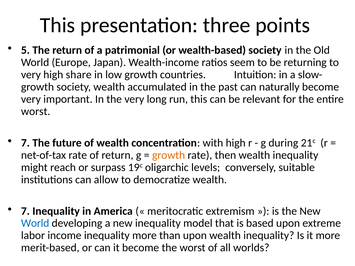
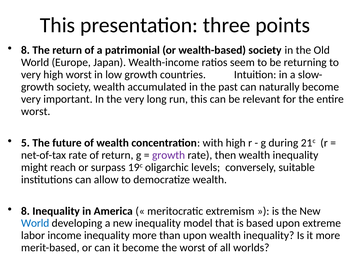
5: 5 -> 8 (25, 50)
high share: share -> worst (79, 75)
7: 7 -> 5 (25, 143)
growth colour: orange -> purple (169, 155)
7: 7 -> 8 (25, 211)
